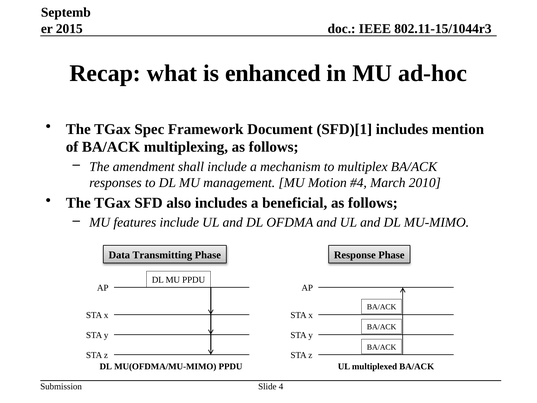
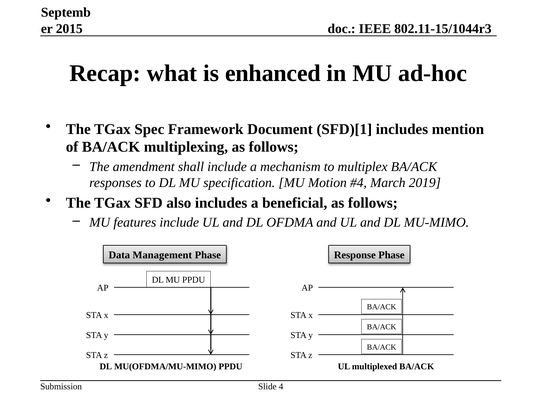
management: management -> specification (239, 183)
2010: 2010 -> 2019 (425, 183)
Transmitting: Transmitting -> Management (162, 255)
